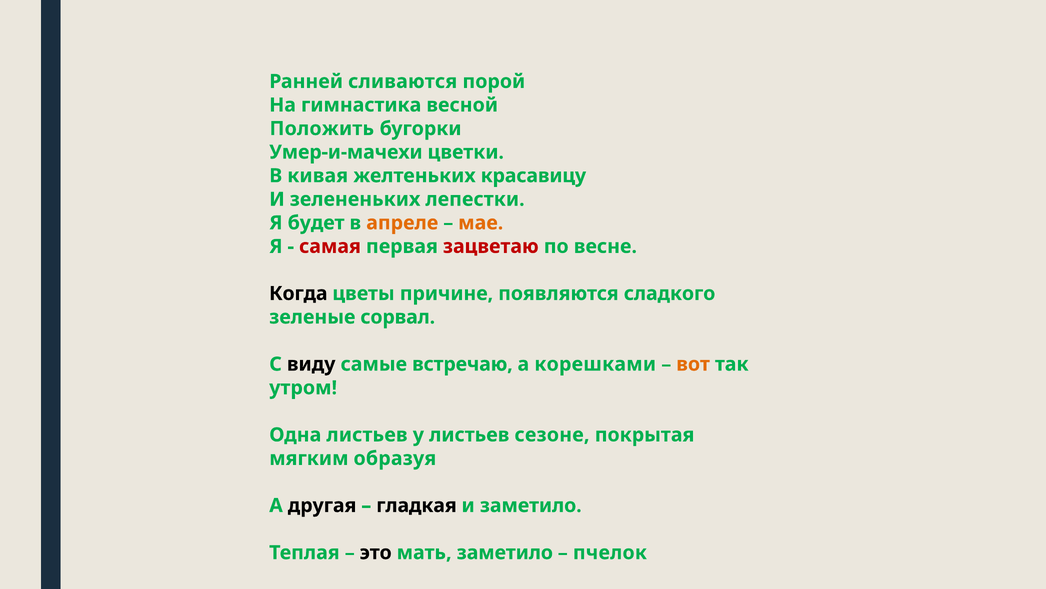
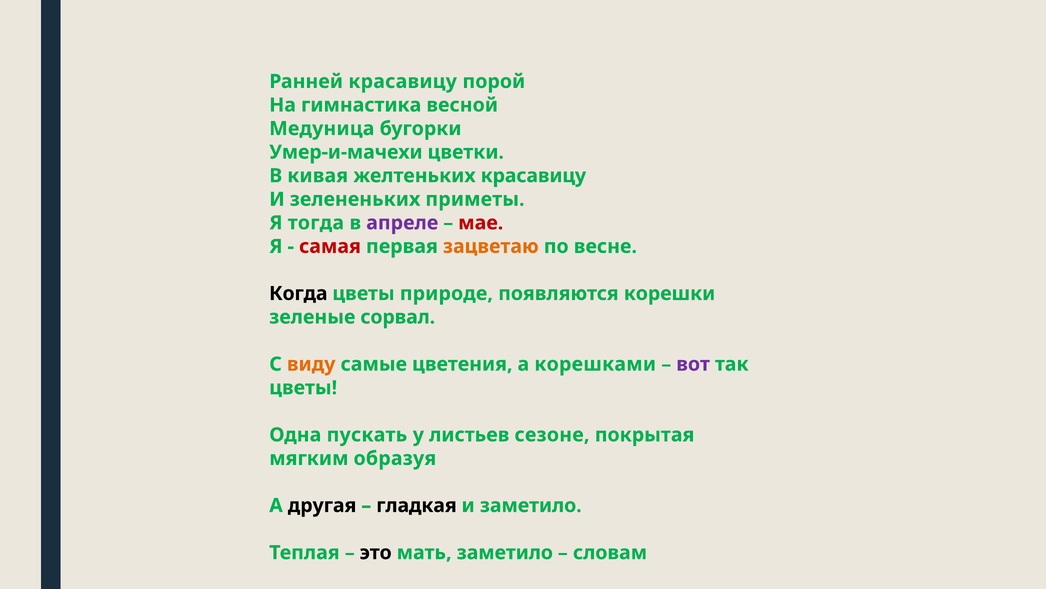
Ранней сливаются: сливаются -> красавицу (403, 81)
Положить: Положить -> Медуница (322, 128)
лепестки: лепестки -> приметы (475, 199)
будет: будет -> тогда (316, 223)
апреле colour: orange -> purple (402, 223)
мае colour: orange -> red (481, 223)
зацветаю colour: red -> orange (491, 246)
причине: причине -> природе (446, 293)
сладкого: сладкого -> корешки (670, 293)
виду colour: black -> orange (311, 364)
встречаю: встречаю -> цветения (462, 364)
вот colour: orange -> purple (693, 364)
утром: утром -> цветы (303, 387)
Одна листьев: листьев -> пускать (367, 434)
пчелок: пчелок -> словам (610, 552)
